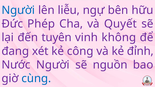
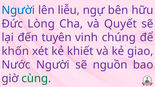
Phép: Phép -> Lòng (41, 24)
không: không -> chúng (119, 38)
đang: đang -> khốn (15, 51)
công: công -> khiết (80, 51)
đỉnh: đỉnh -> giao (140, 51)
cùng colour: blue -> green (36, 79)
